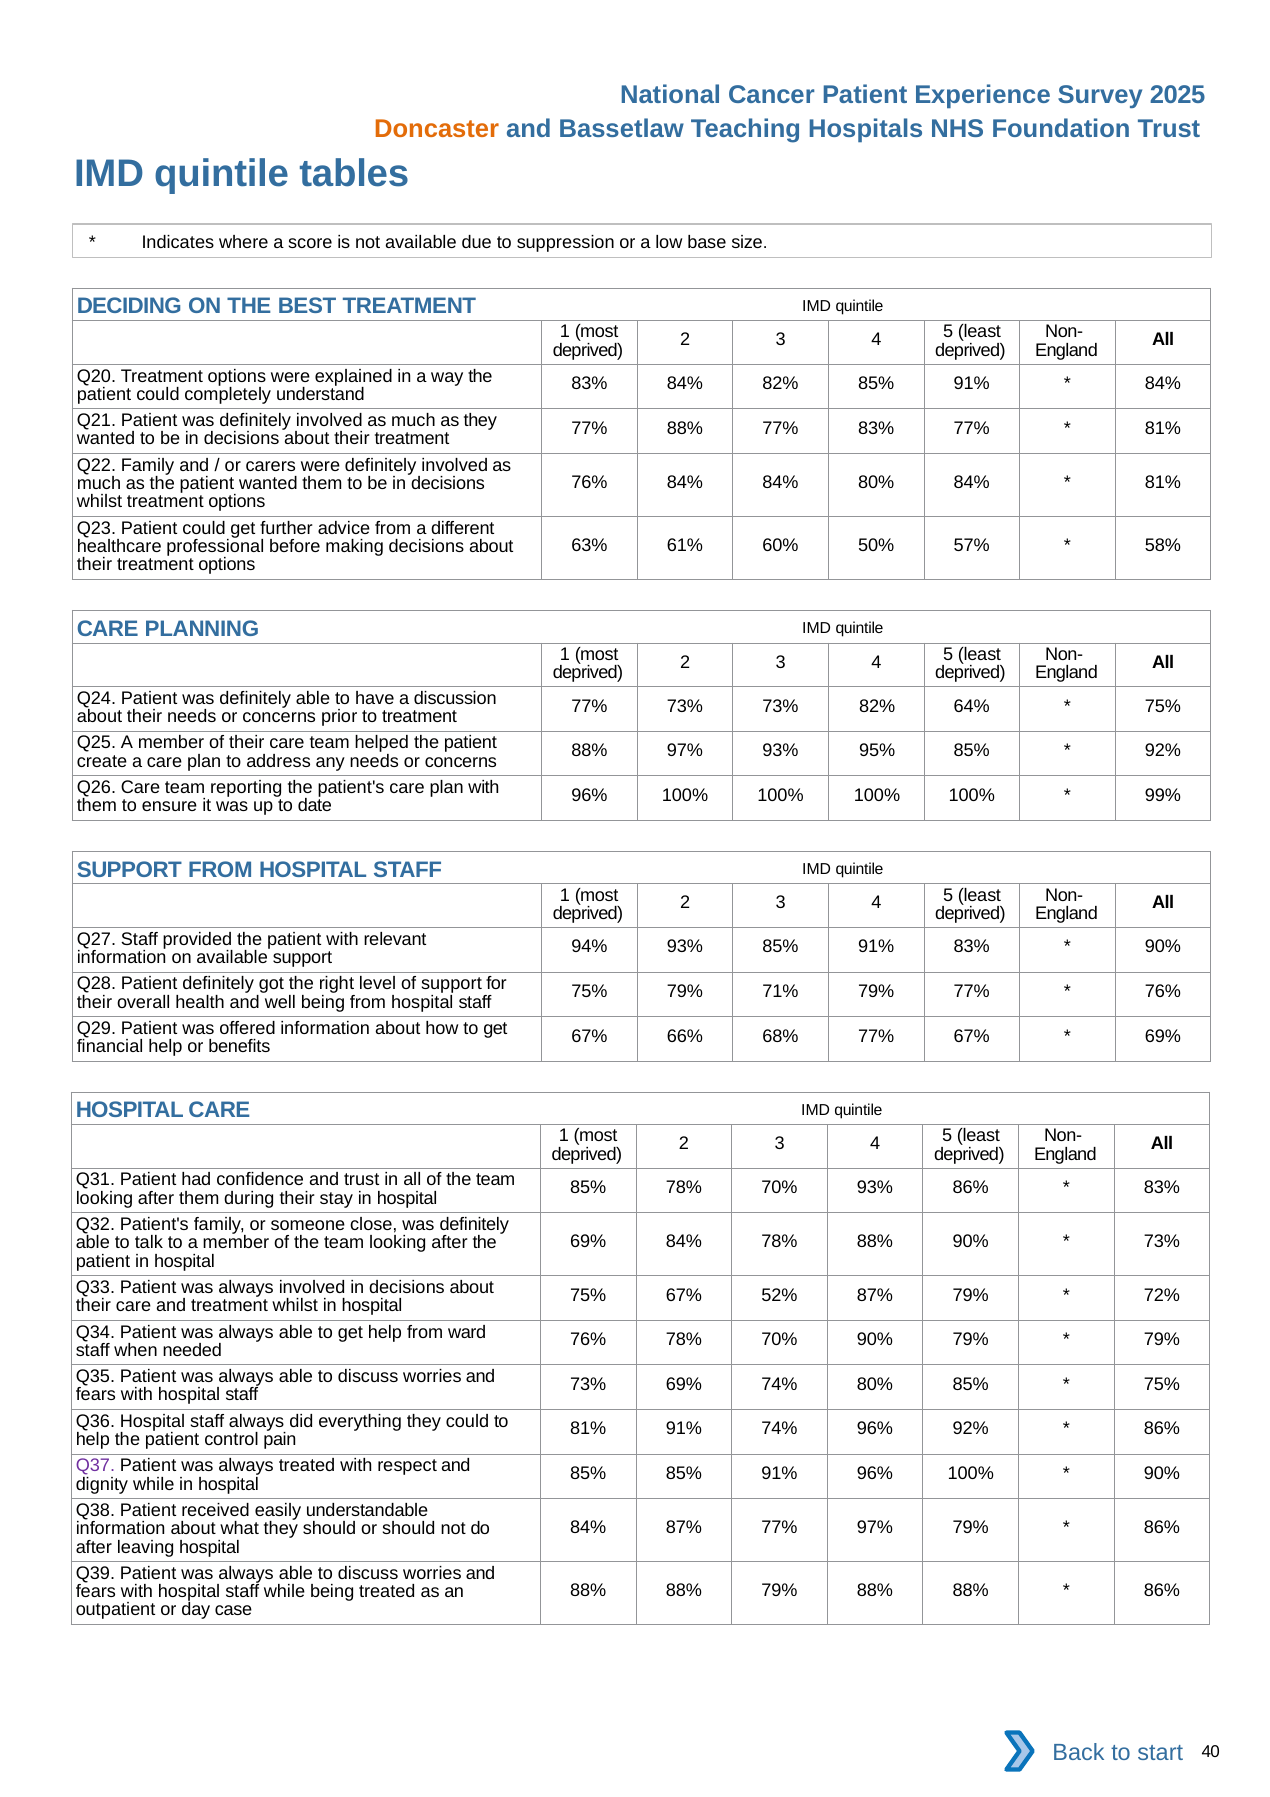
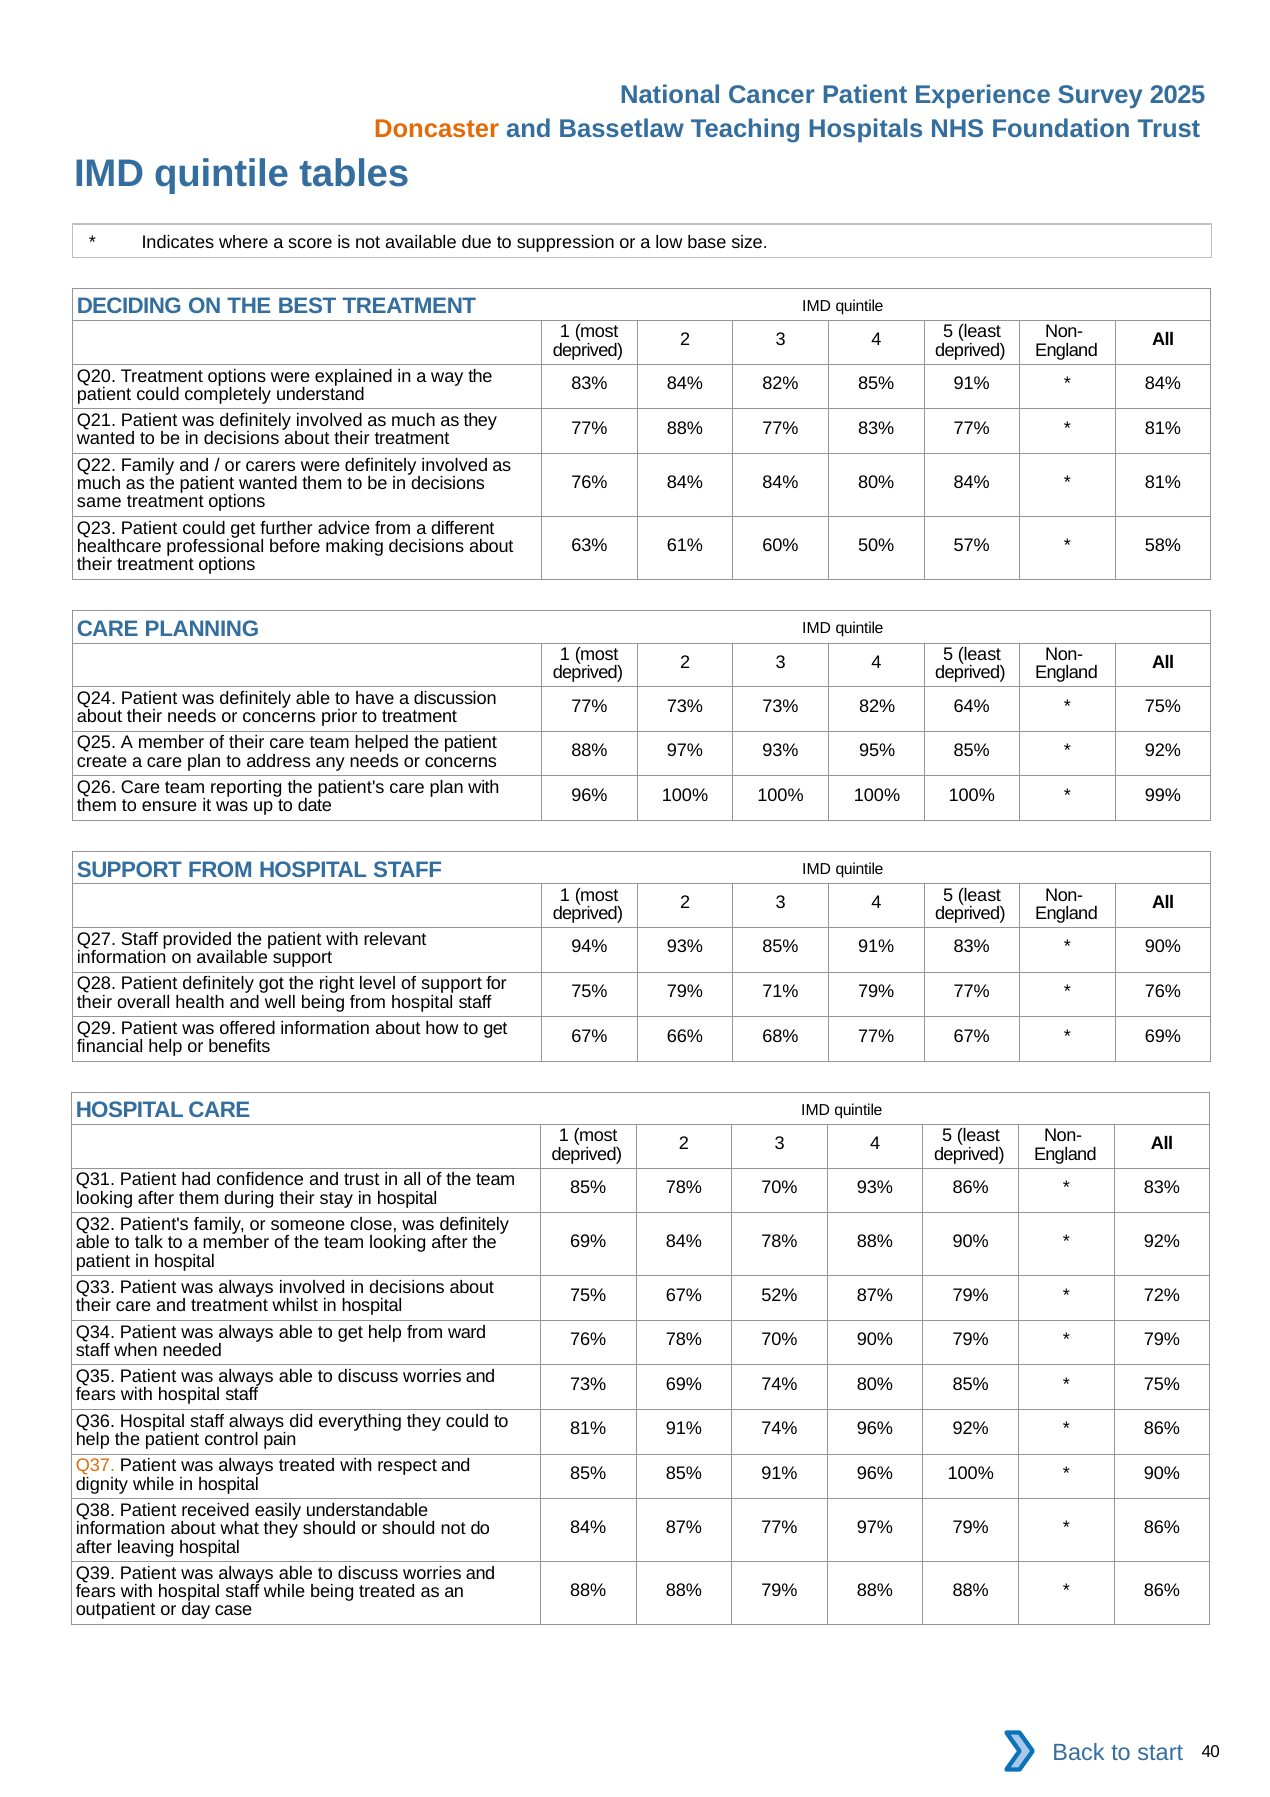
whilst: whilst -> same (99, 502)
73%: 73% -> 92% (1162, 1242)
Q37 colour: purple -> orange (95, 1466)
